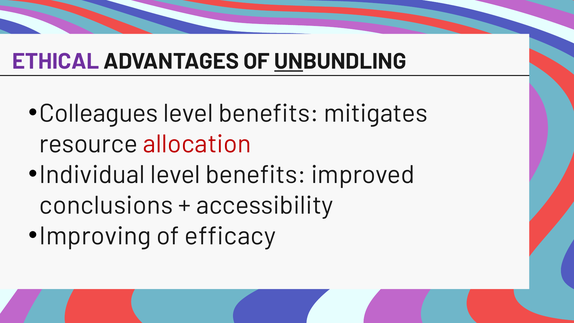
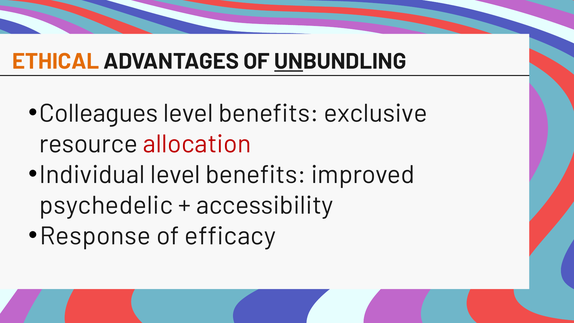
ETHICAL colour: purple -> orange (56, 61)
mitigates: mitigates -> exclusive (376, 113)
conclusions: conclusions -> psychedelic (106, 205)
Improving: Improving -> Response (95, 236)
